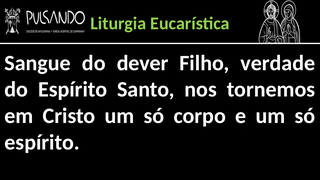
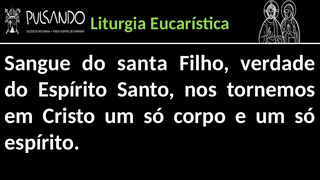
dever: dever -> santa (142, 63)
